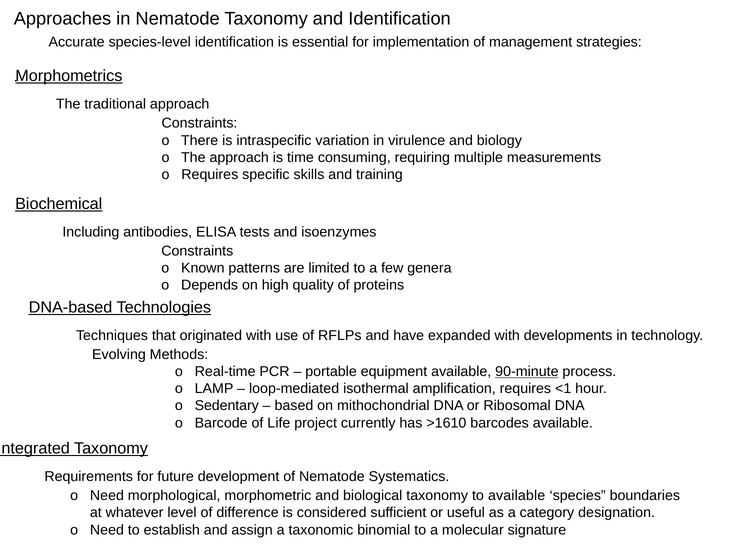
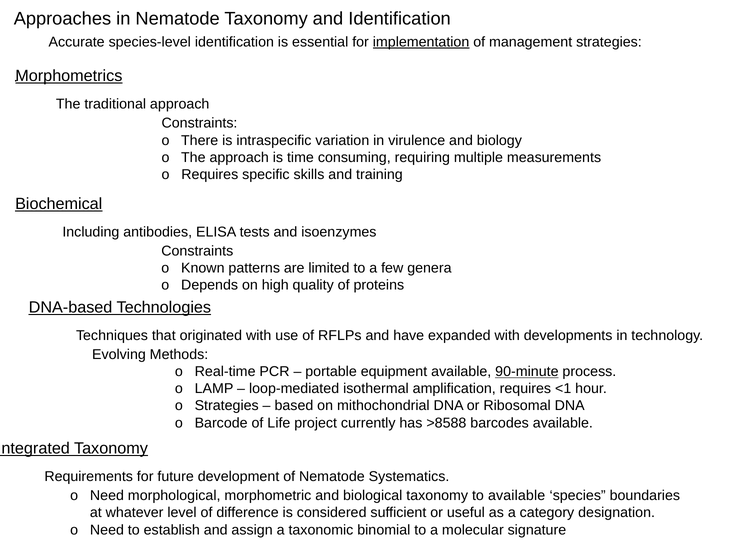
implementation underline: none -> present (421, 42)
o Sedentary: Sedentary -> Strategies (227, 406)
>1610: >1610 -> >8588 (446, 423)
